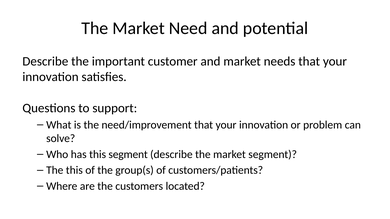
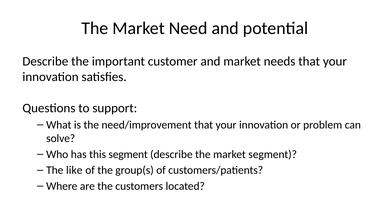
The this: this -> like (74, 170)
